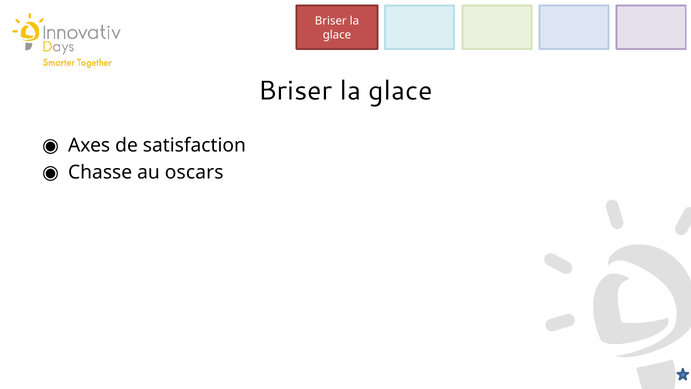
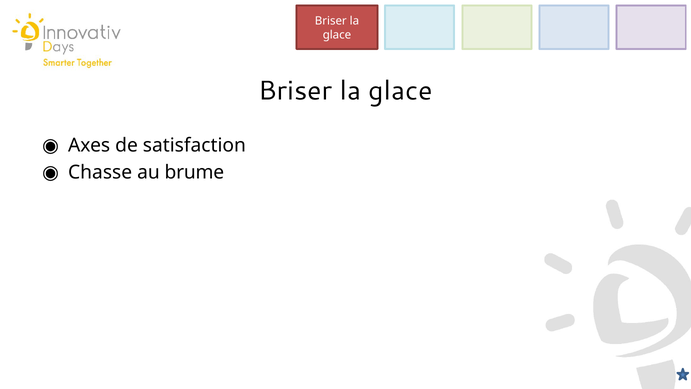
oscars: oscars -> brume (194, 172)
